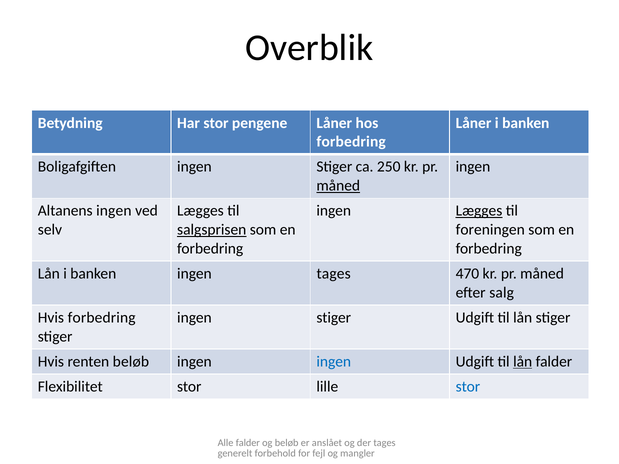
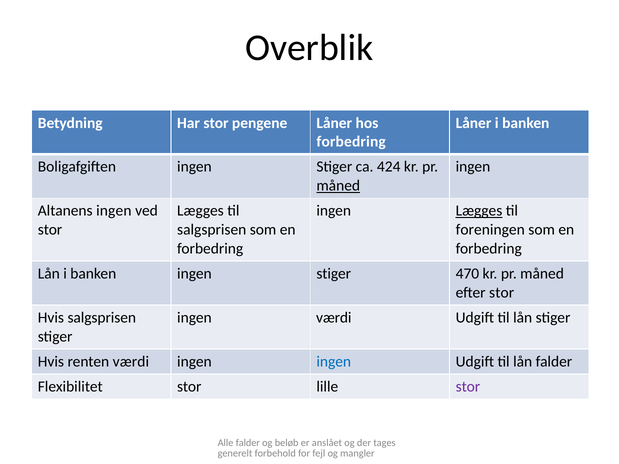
250: 250 -> 424 (389, 167)
selv: selv -> stor (50, 230)
salgsprisen underline: present -> none (212, 230)
banken ingen tages: tages -> stiger (334, 274)
efter salg: salg -> stor (502, 293)
Hvis forbedring: forbedring -> salgsprisen (102, 318)
stiger: stiger -> værdi (334, 318)
renten beløb: beløb -> værdi (131, 362)
lån underline: present -> none (523, 362)
stor colour: blue -> purple (468, 387)
